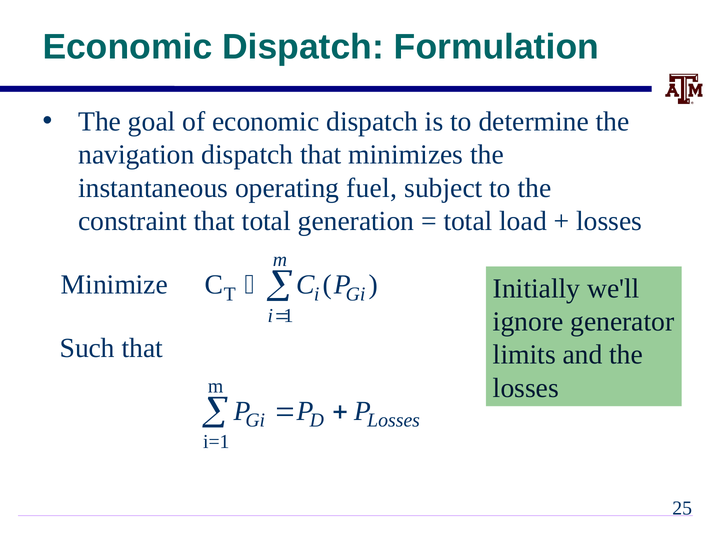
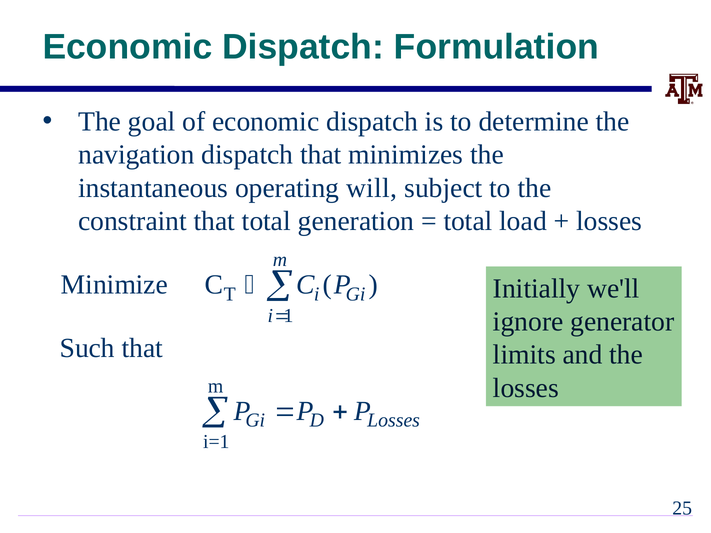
fuel: fuel -> will (372, 188)
